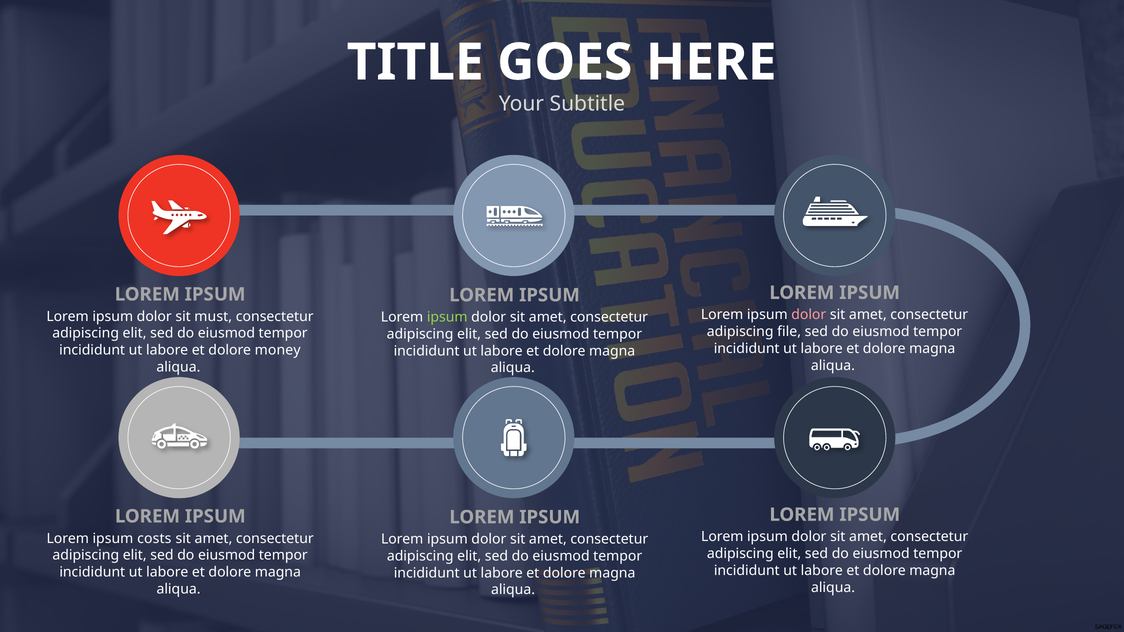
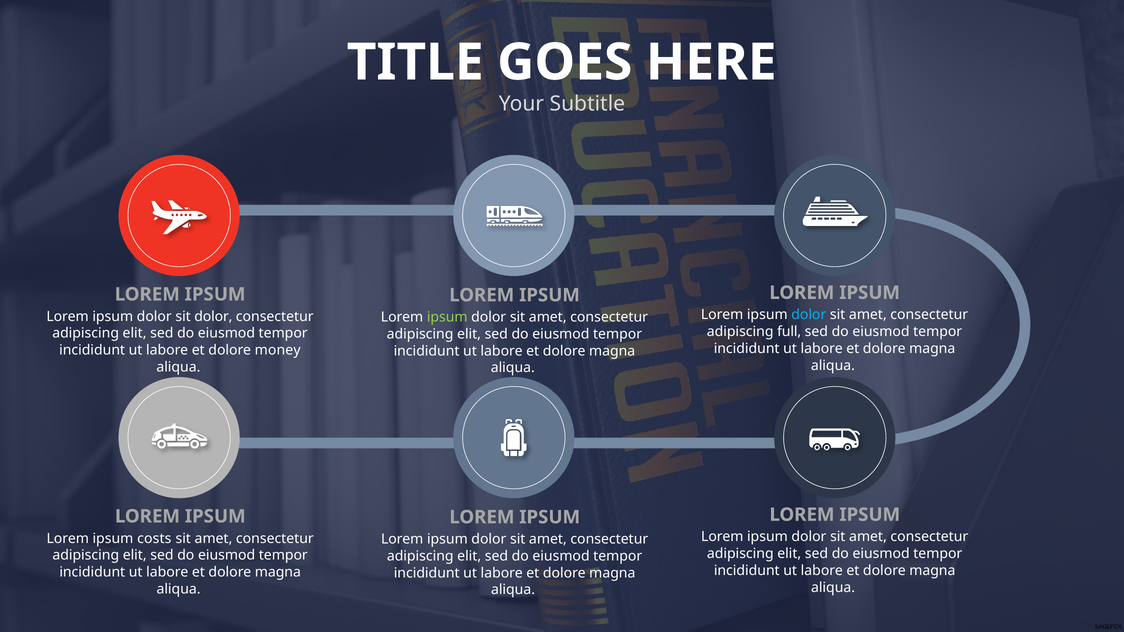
dolor colour: pink -> light blue (809, 315)
sit must: must -> dolor (213, 317)
file: file -> full (789, 332)
